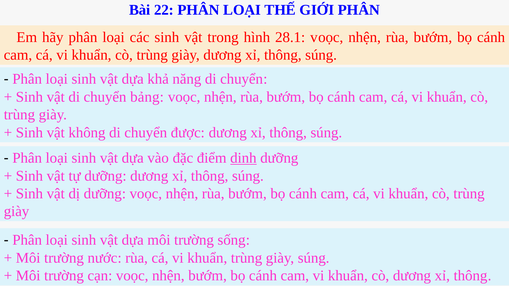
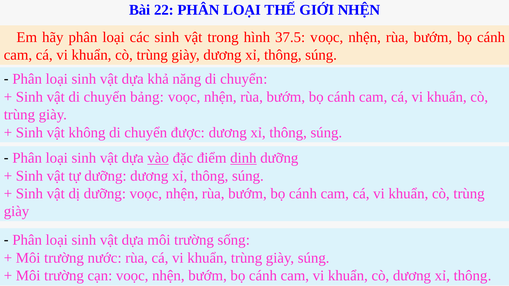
GIỚI PHÂN: PHÂN -> NHỆN (359, 10)
28.1: 28.1 -> 37.5 (290, 37)
vào underline: none -> present (158, 158)
